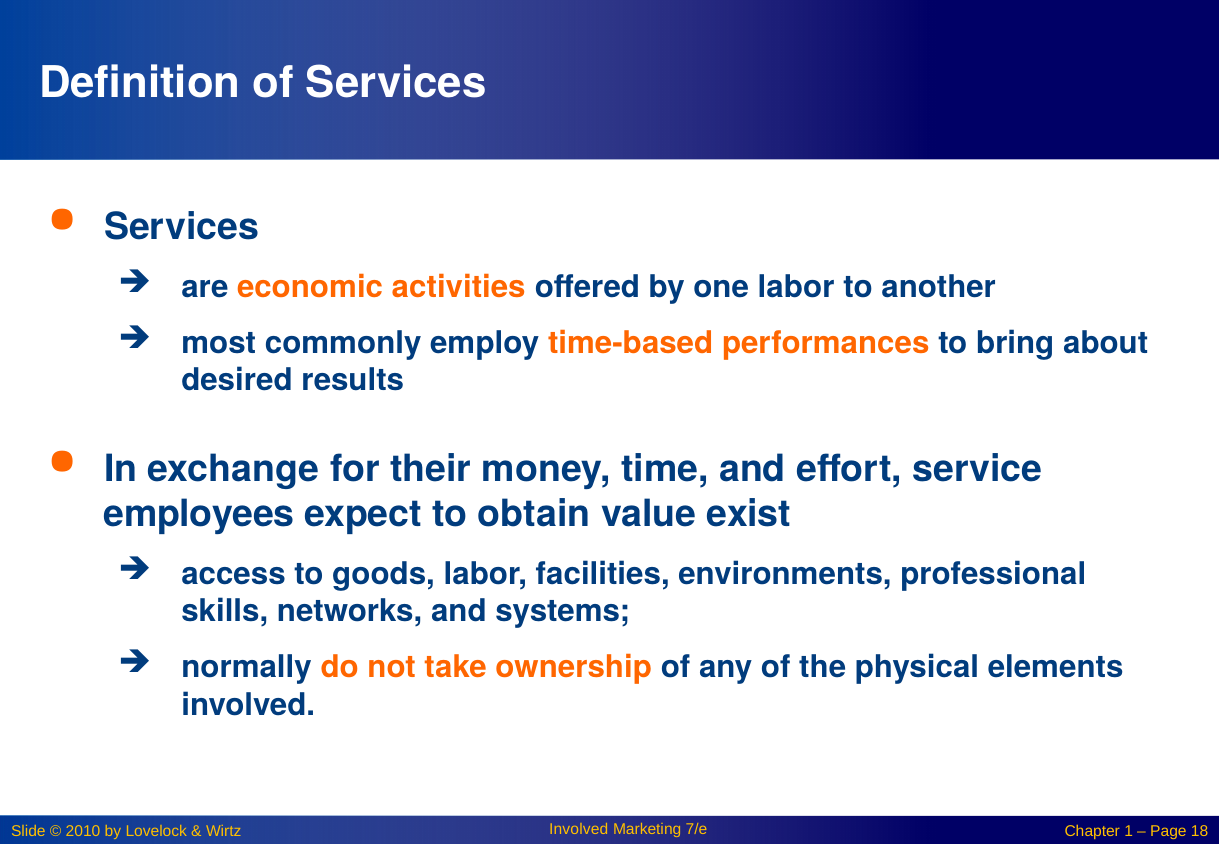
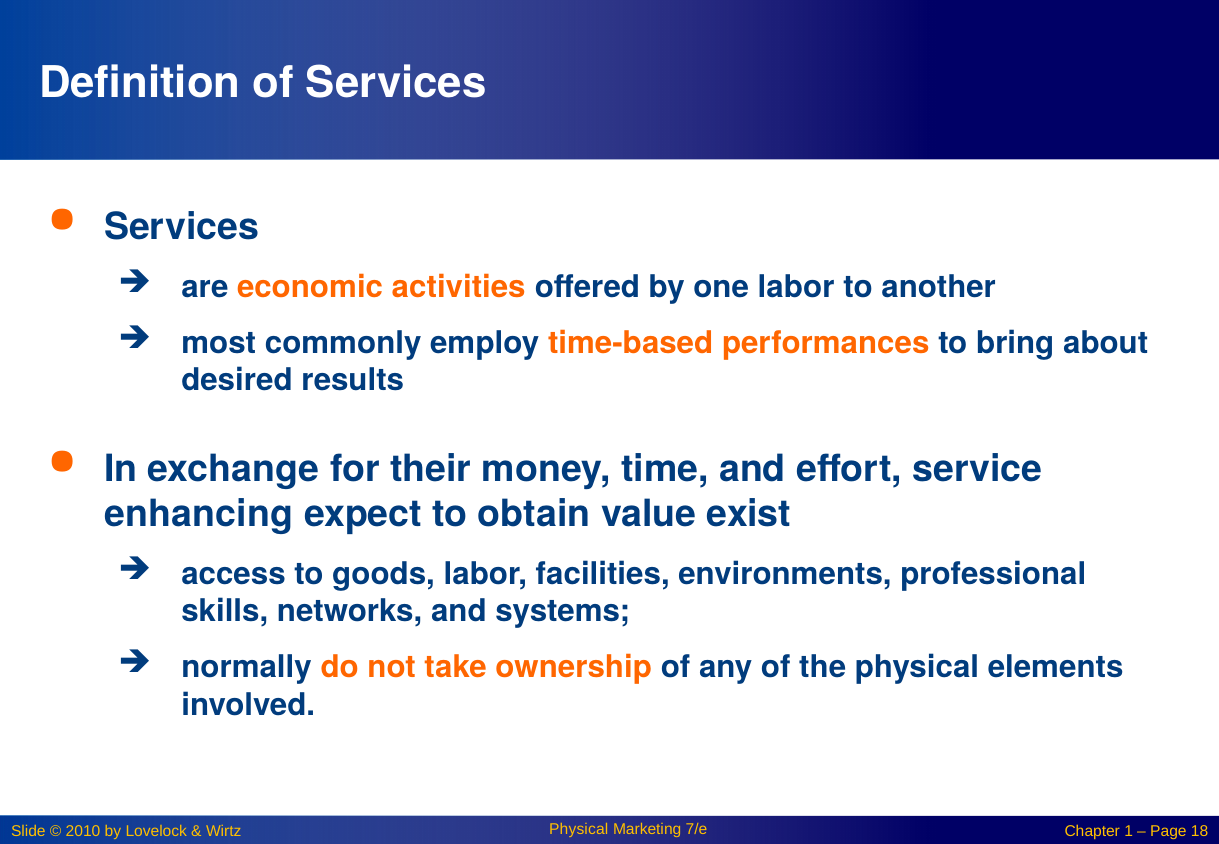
employees: employees -> enhancing (199, 514)
Involved: Involved -> Physical (579, 830)
